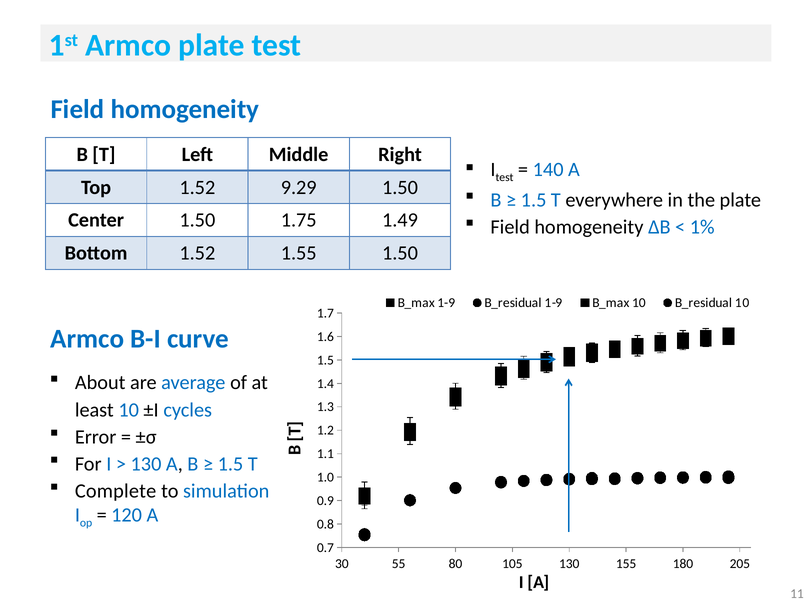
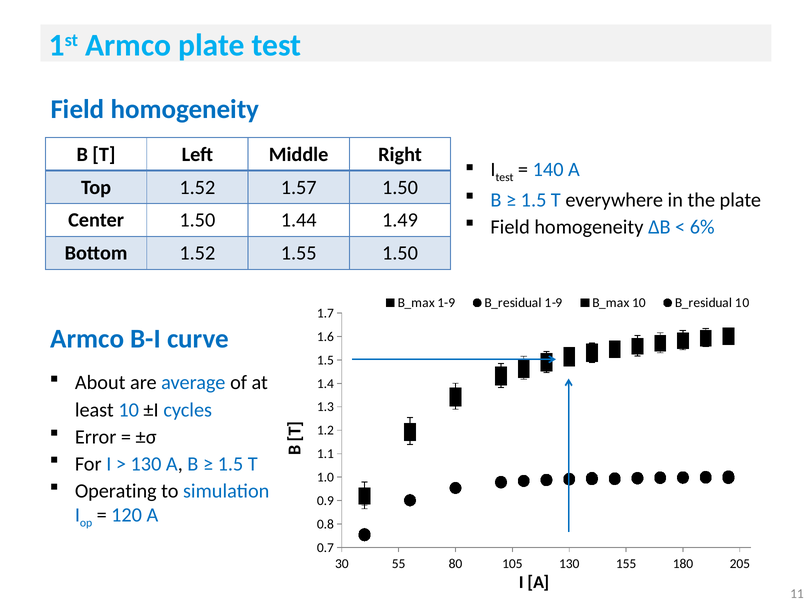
9.29: 9.29 -> 1.57 (299, 187)
1.75: 1.75 -> 1.44 (299, 220)
1%: 1% -> 6% (702, 227)
Complete: Complete -> Operating (116, 491)
